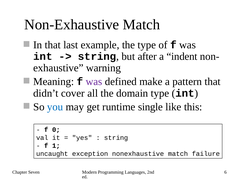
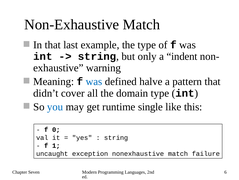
after: after -> only (147, 56)
was colour: purple -> blue (94, 81)
make: make -> halve (151, 81)
